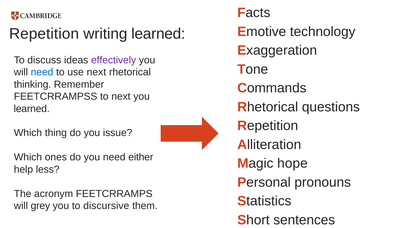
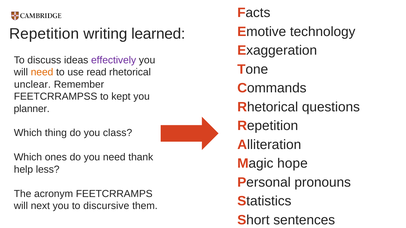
need colour: blue -> orange (42, 72)
use next: next -> read (97, 72)
thinking: thinking -> unclear (32, 84)
to next: next -> kept (121, 97)
learned: learned -> planner (32, 109)
issue: issue -> class (118, 133)
either: either -> thank (141, 158)
grey: grey -> next (40, 206)
